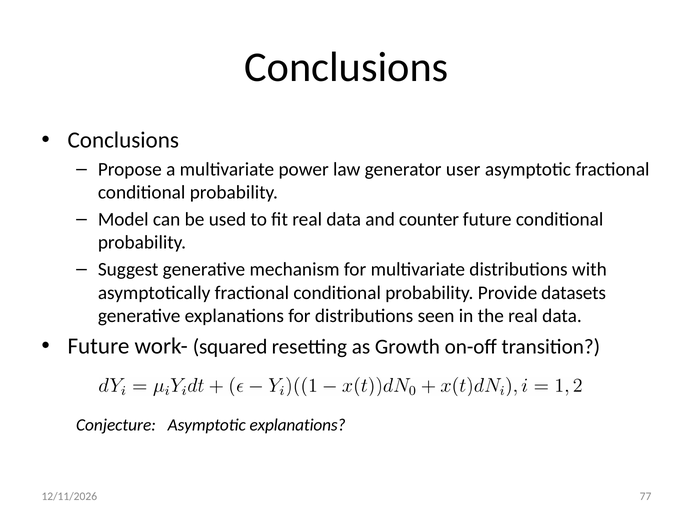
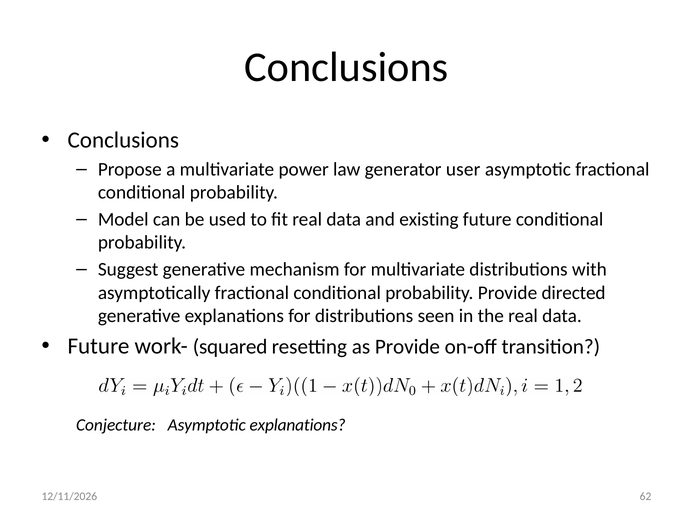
counter: counter -> existing (429, 219)
datasets: datasets -> directed (574, 293)
as Growth: Growth -> Provide (407, 347)
77: 77 -> 62 (646, 496)
